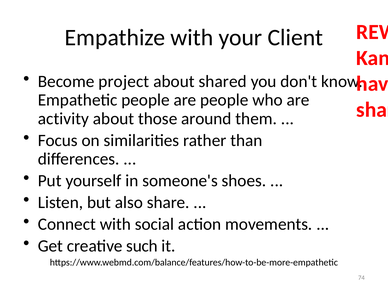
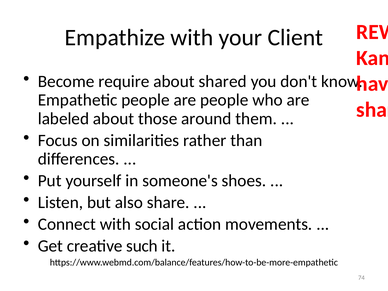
project: project -> require (124, 81)
activity: activity -> labeled (63, 119)
